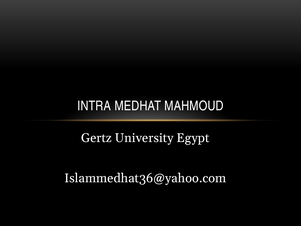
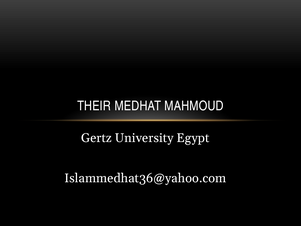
INTRA: INTRA -> THEIR (94, 106)
